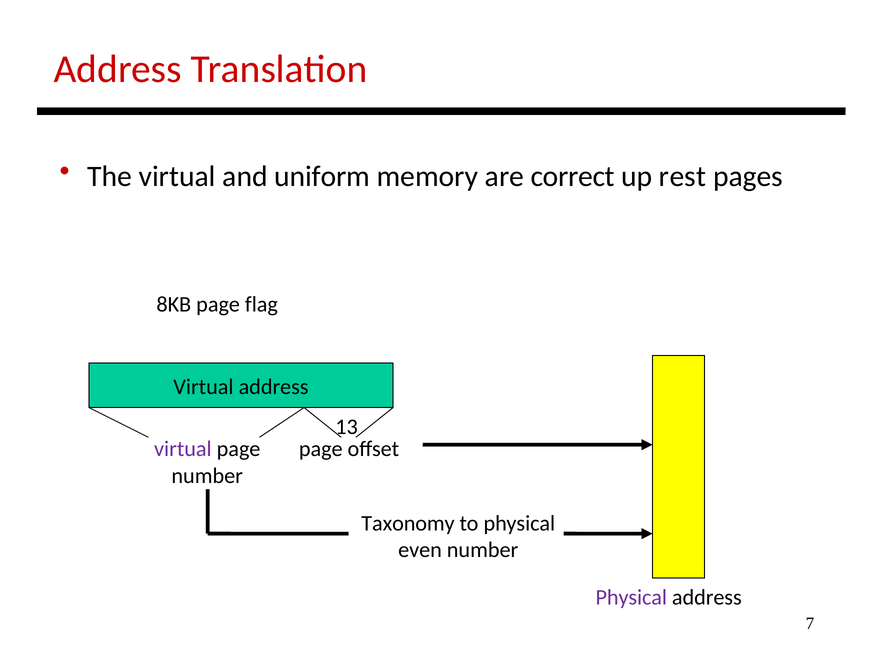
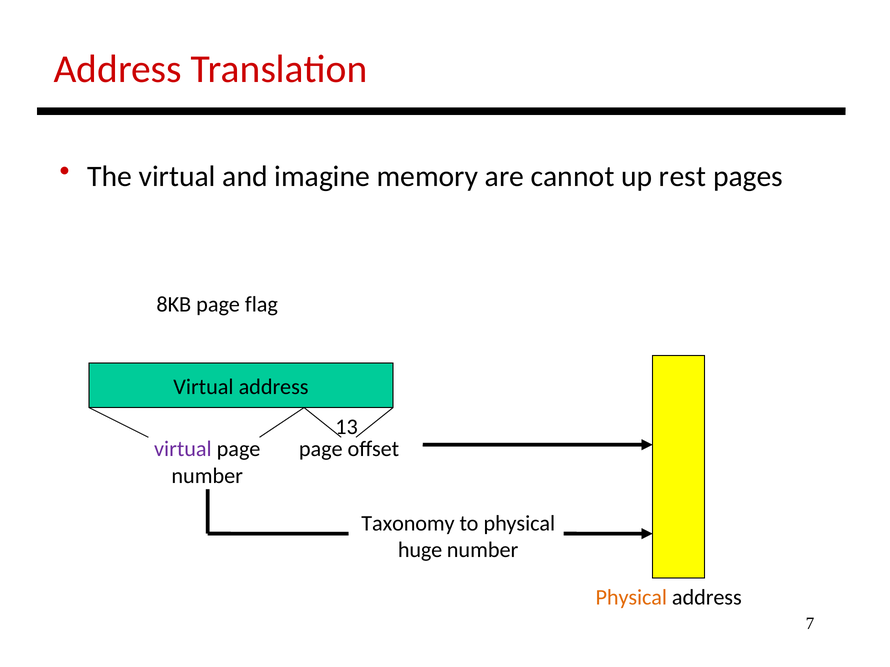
uniform: uniform -> imagine (322, 176)
correct: correct -> cannot (573, 176)
even: even -> huge (420, 550)
Physical colour: purple -> orange (631, 598)
